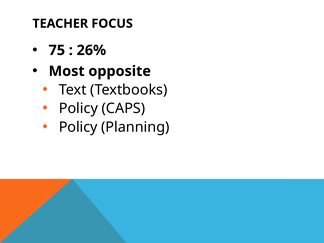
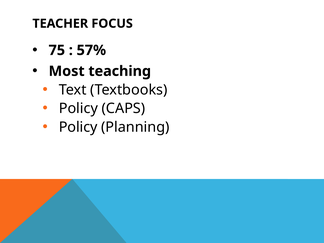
26%: 26% -> 57% (91, 50)
opposite: opposite -> teaching (120, 71)
